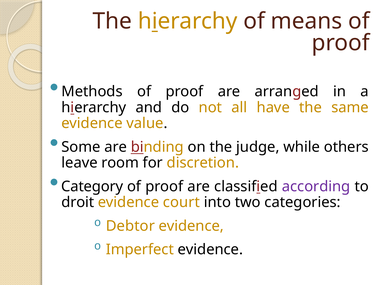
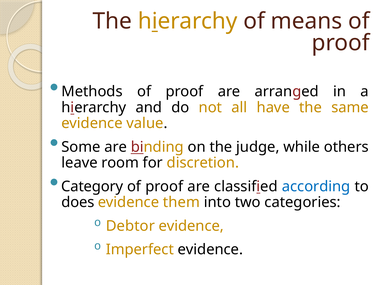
according colour: purple -> blue (316, 186)
droit: droit -> does (78, 202)
court: court -> them (181, 202)
